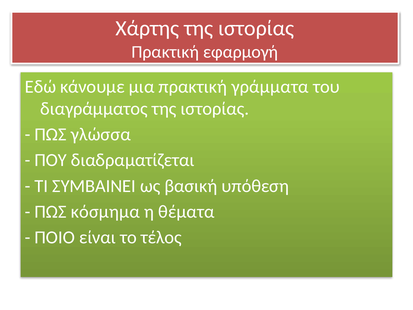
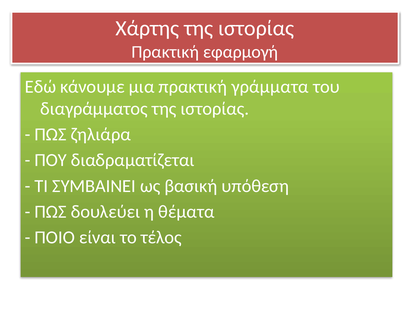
γλώσσα: γλώσσα -> ζηλιάρα (101, 134)
κόσμημα: κόσμημα -> δουλεύει (105, 211)
